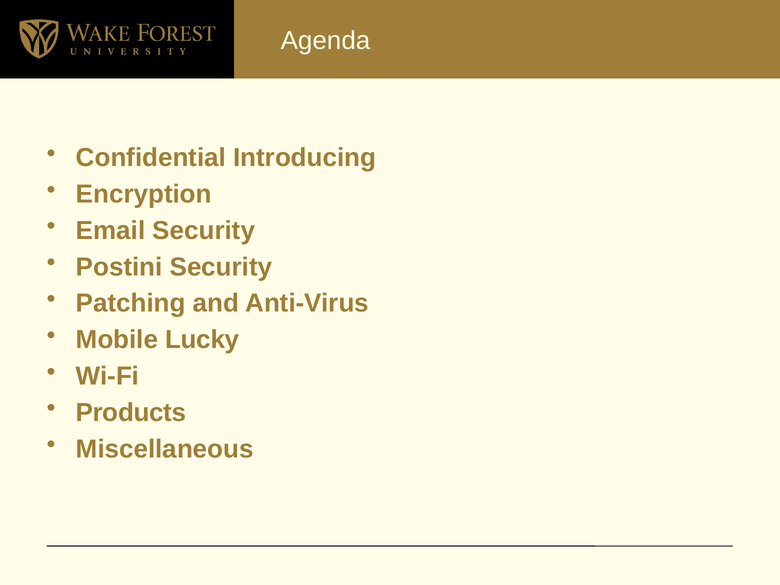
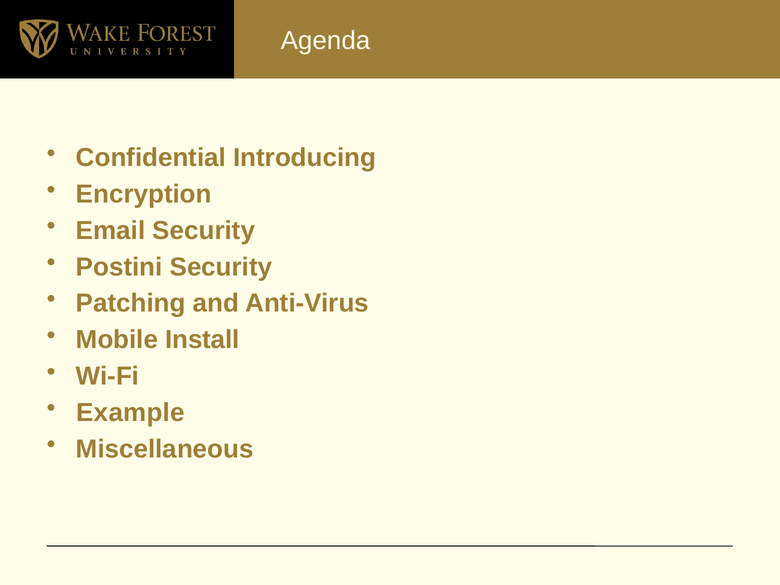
Lucky: Lucky -> Install (202, 340)
Products: Products -> Example (131, 413)
